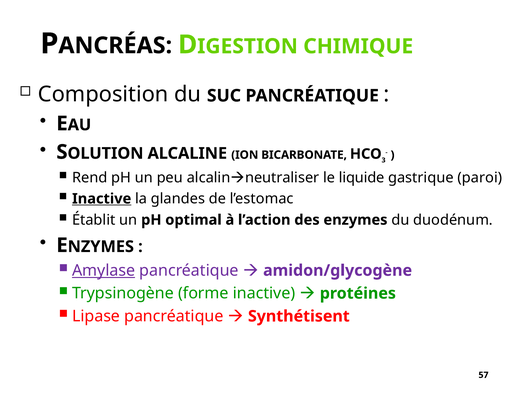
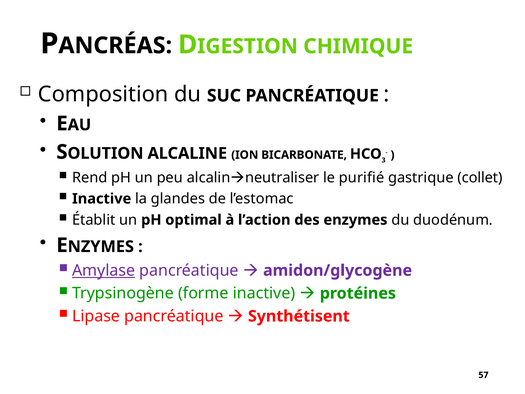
liquide: liquide -> purifié (362, 177)
paroi: paroi -> collet (480, 177)
Inactive underline: present -> none (102, 199)
